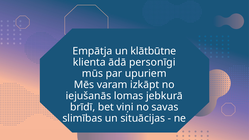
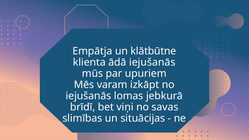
ādā personīgi: personīgi -> iejušanās (152, 62)
